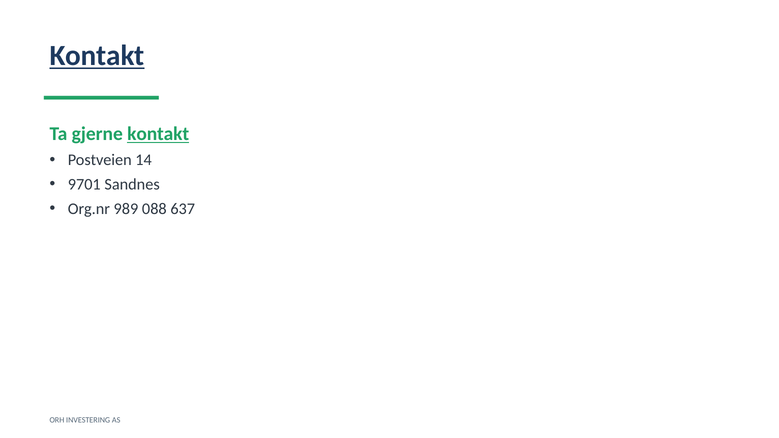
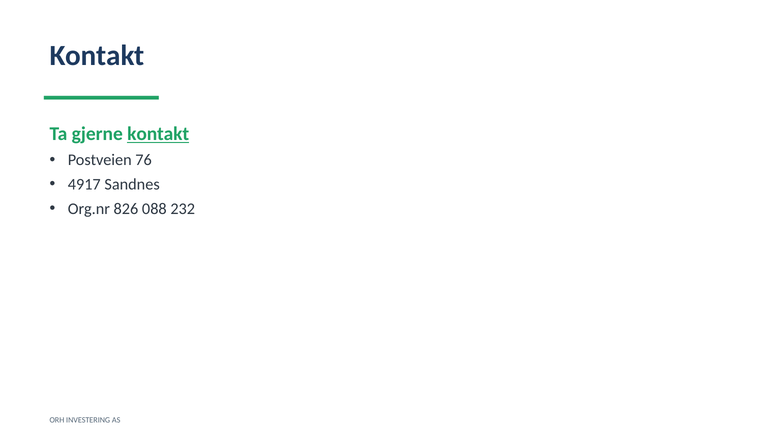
Kontakt underline: present -> none (97, 56)
14: 14 -> 76 (144, 160)
9701: 9701 -> 4917 (84, 185)
989: 989 -> 826 (126, 209)
637: 637 -> 232 (183, 209)
